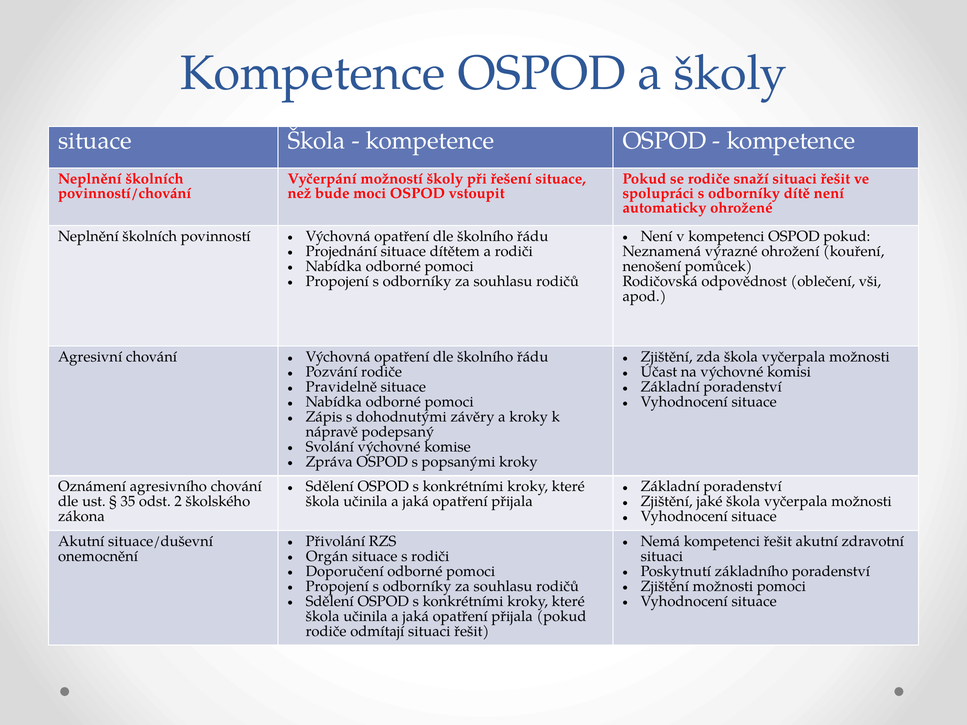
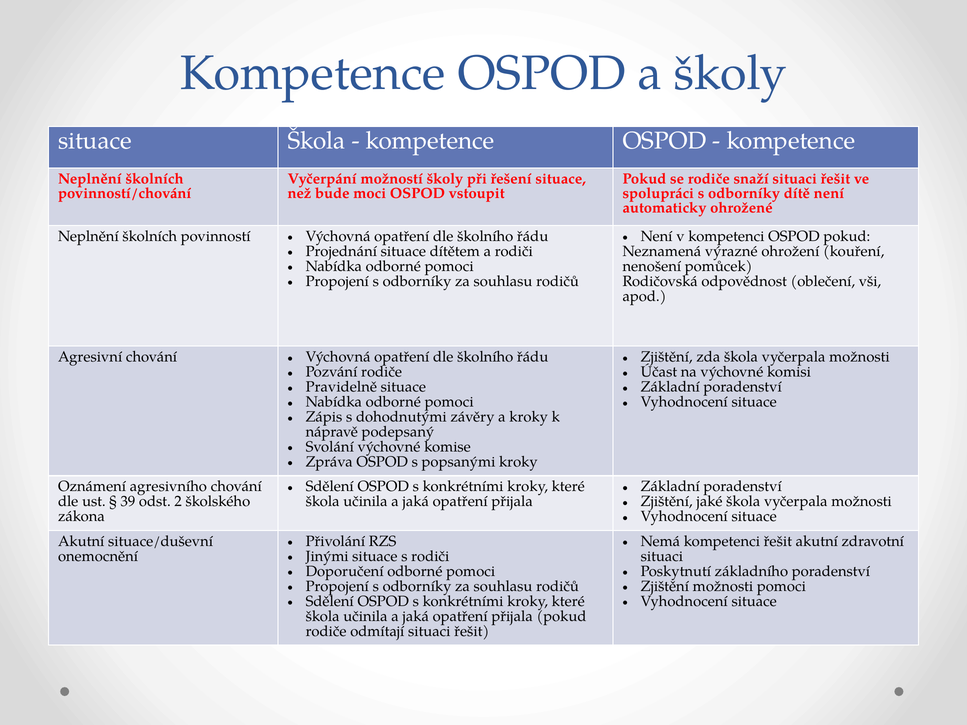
35: 35 -> 39 (128, 502)
Orgán: Orgán -> Jinými (327, 556)
